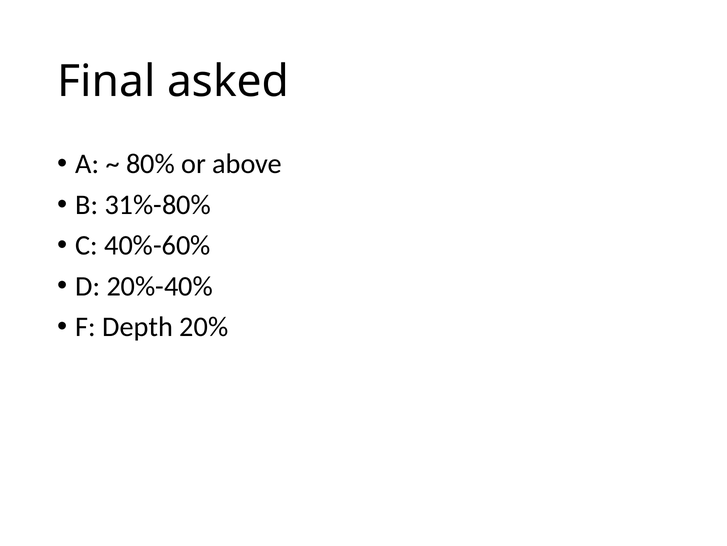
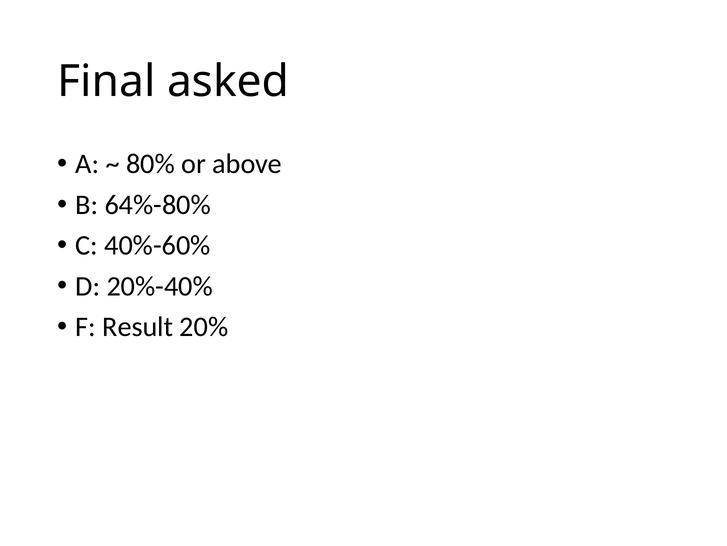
31%-80%: 31%-80% -> 64%-80% (158, 205)
Depth: Depth -> Result (138, 326)
